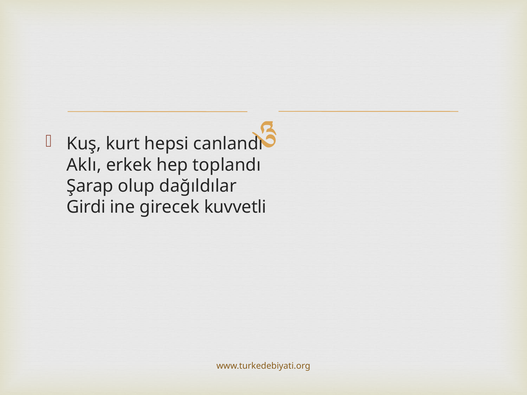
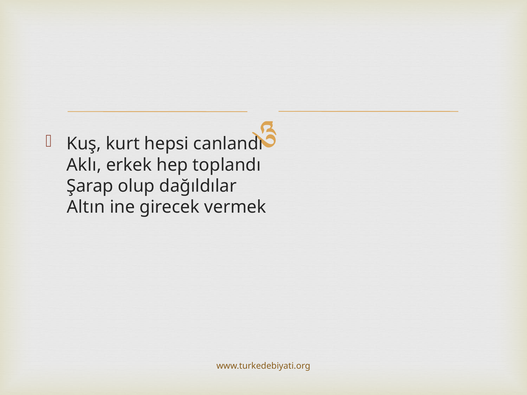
Girdi: Girdi -> Altın (86, 207)
kuvvetli: kuvvetli -> vermek (235, 207)
